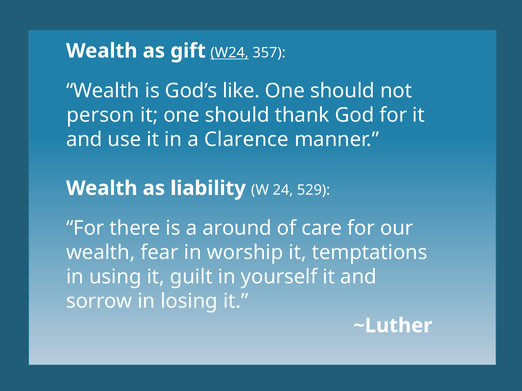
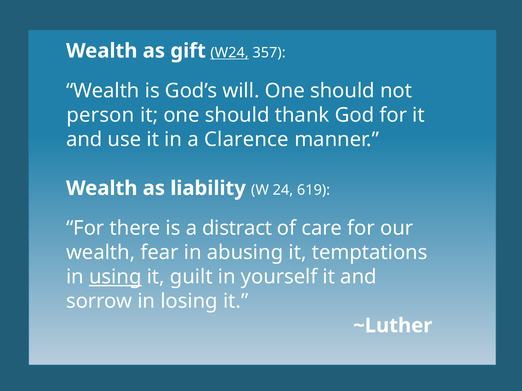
like: like -> will (241, 91)
529: 529 -> 619 (314, 190)
around: around -> distract (237, 229)
worship: worship -> abusing (245, 253)
using underline: none -> present (115, 277)
